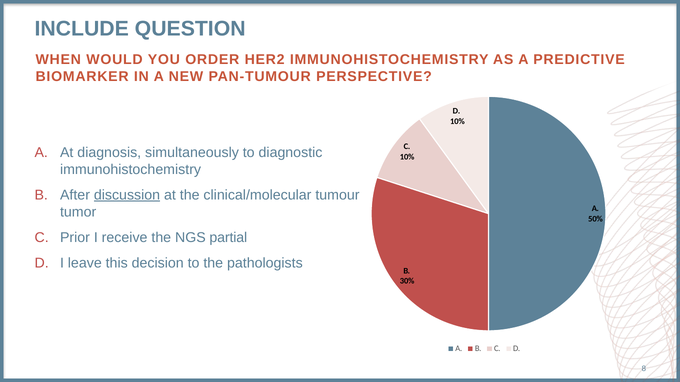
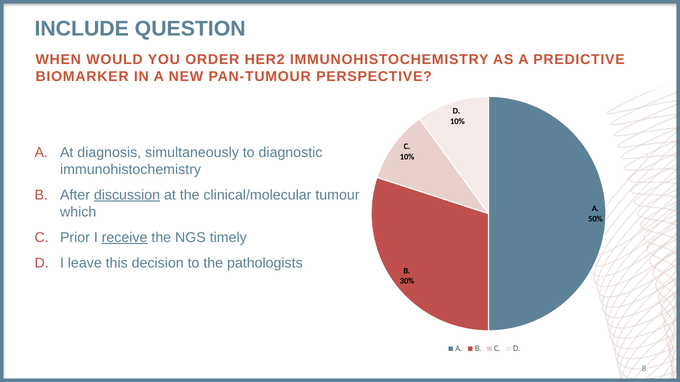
tumor: tumor -> which (78, 212)
receive underline: none -> present (125, 238)
partial: partial -> timely (228, 238)
